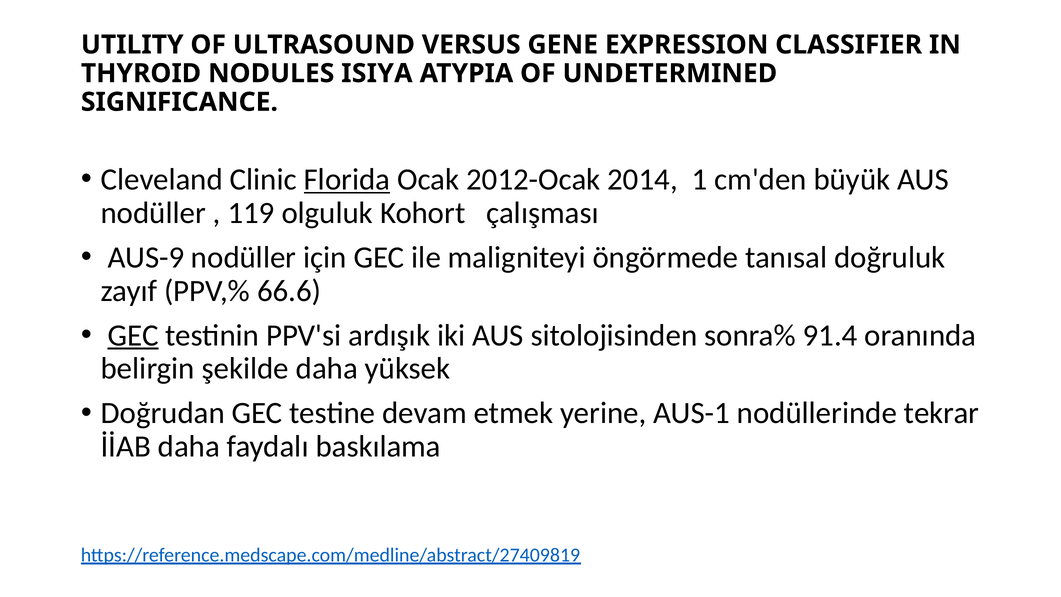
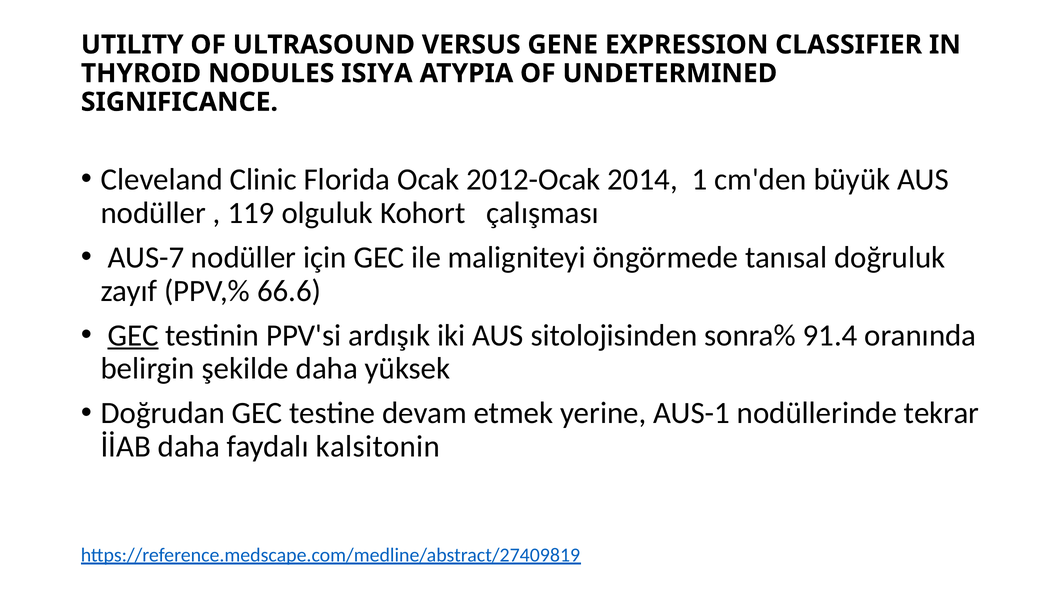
Florida underline: present -> none (347, 179)
AUS-9: AUS-9 -> AUS-7 (146, 257)
baskılama: baskılama -> kalsitonin (378, 447)
